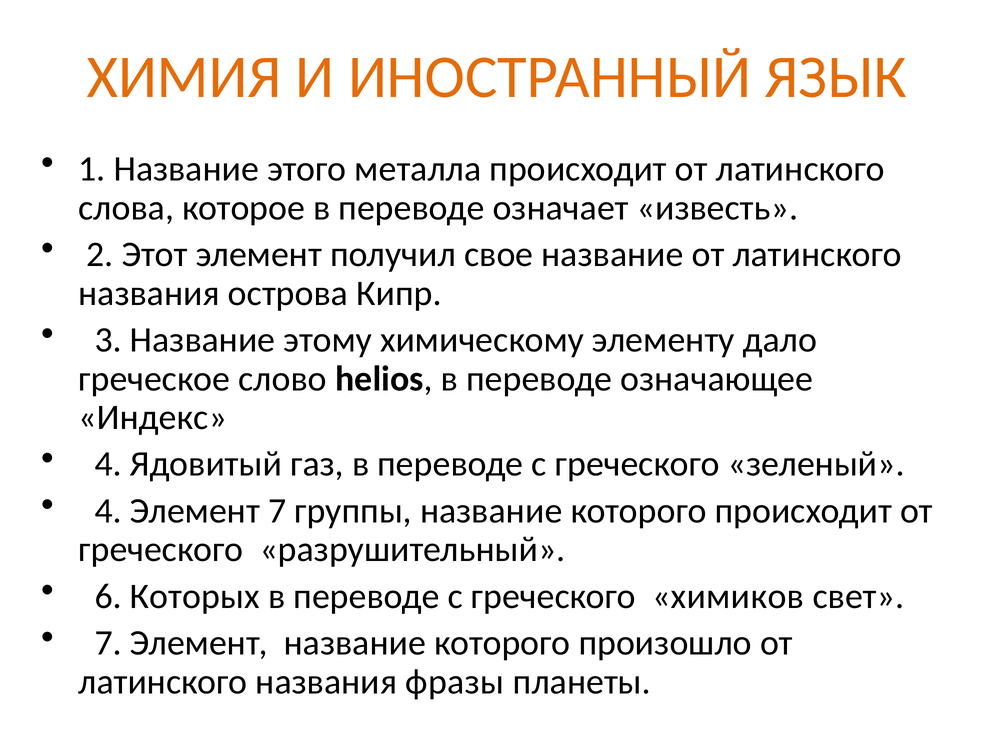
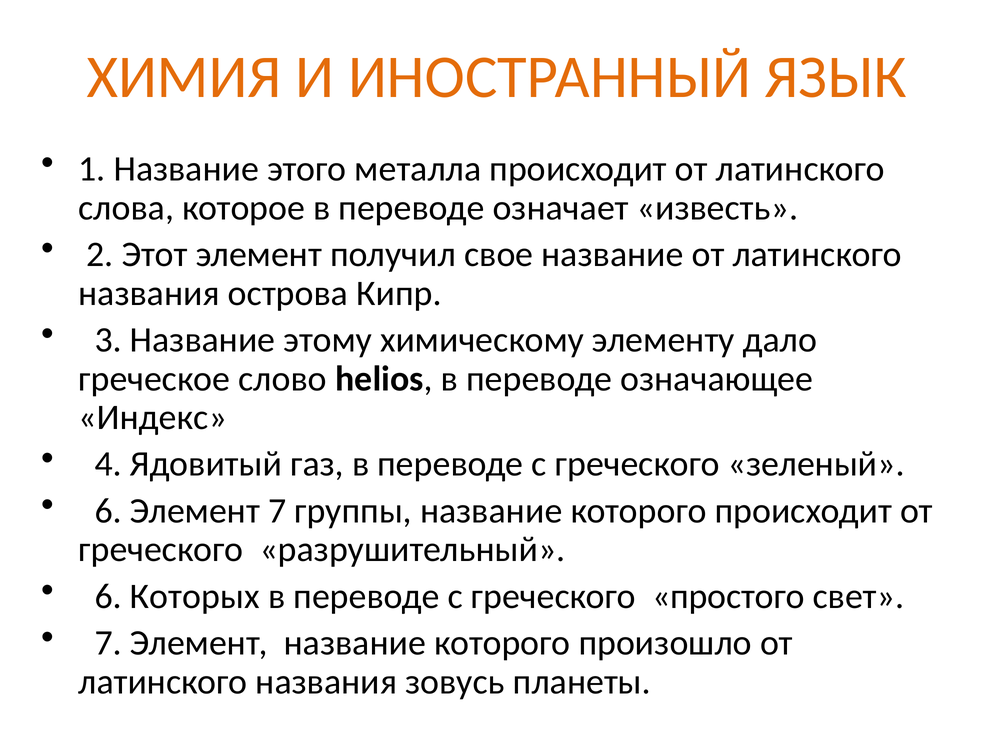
4: 4 -> 6 (108, 511)
химиков: химиков -> простого (728, 596)
фразы: фразы -> зовусь (455, 681)
